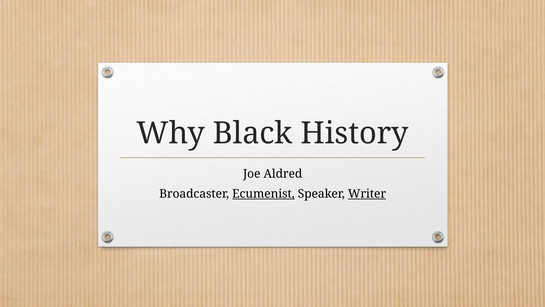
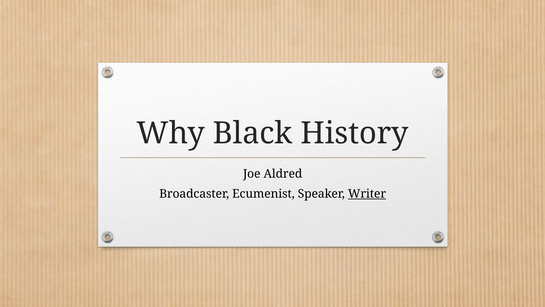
Ecumenist underline: present -> none (263, 194)
